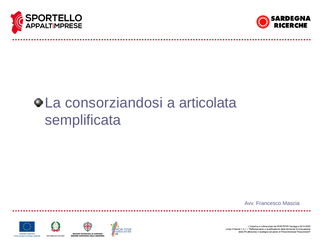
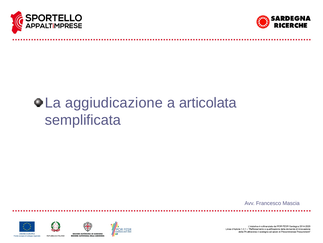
consorziandosi: consorziandosi -> aggiudicazione (114, 103)
